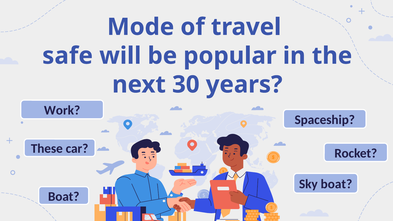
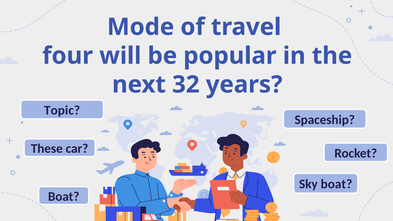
safe: safe -> four (68, 56)
30: 30 -> 32 (186, 85)
Work: Work -> Topic (62, 110)
